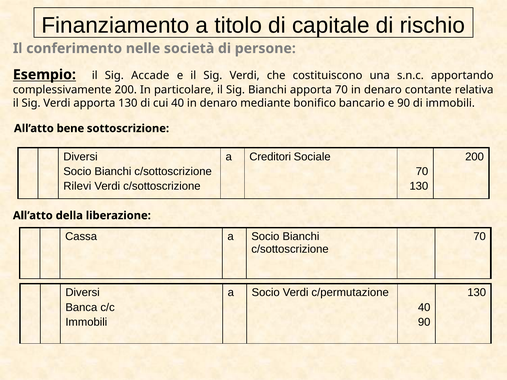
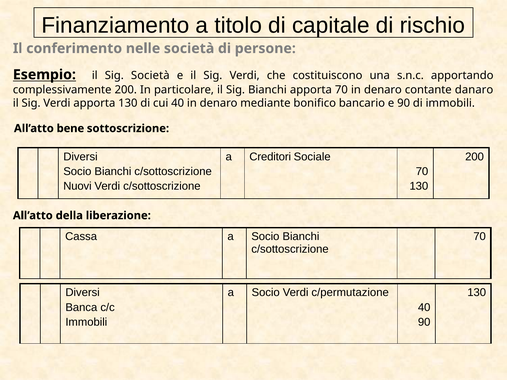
Sig Accade: Accade -> Società (150, 76)
relativa: relativa -> danaro (474, 90)
Rilevi: Rilevi -> Nuovi (77, 186)
